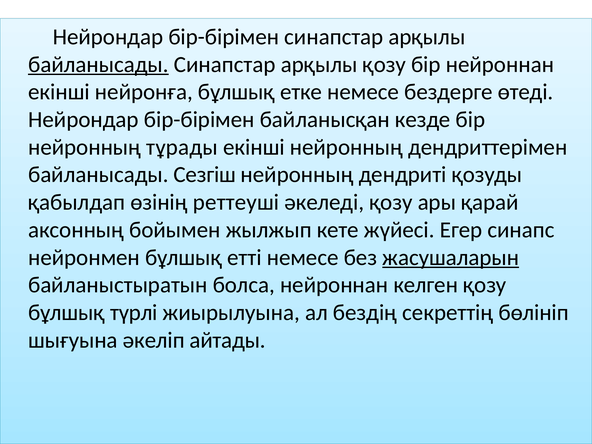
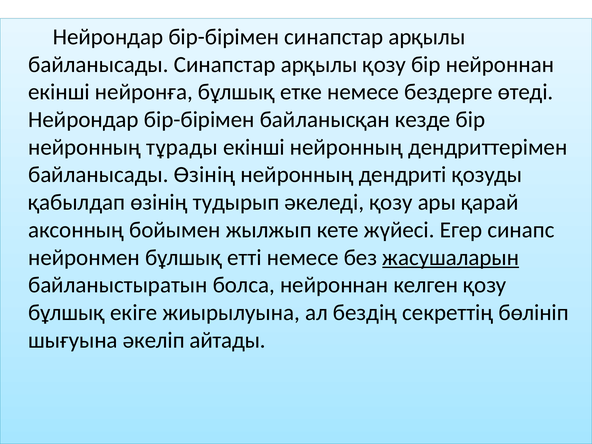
байланысады underline: present -> none (98, 64)
байланысады Сезгіш: Сезгіш -> Өзінің (205, 175)
реттеуші: реттеуші -> тудырып (236, 202)
түрлі: түрлі -> екіге (134, 313)
